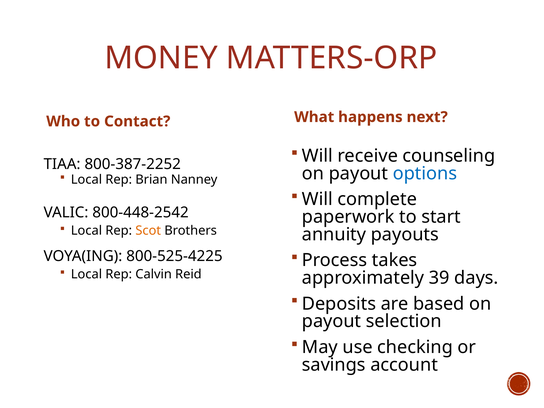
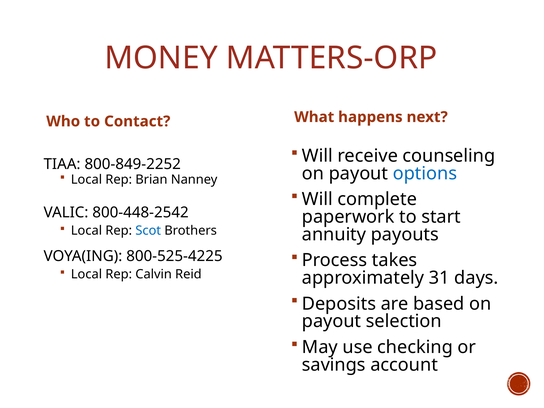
800-387-2252: 800-387-2252 -> 800-849-2252 (133, 164)
Scot colour: orange -> blue (148, 231)
39: 39 -> 31 (439, 278)
